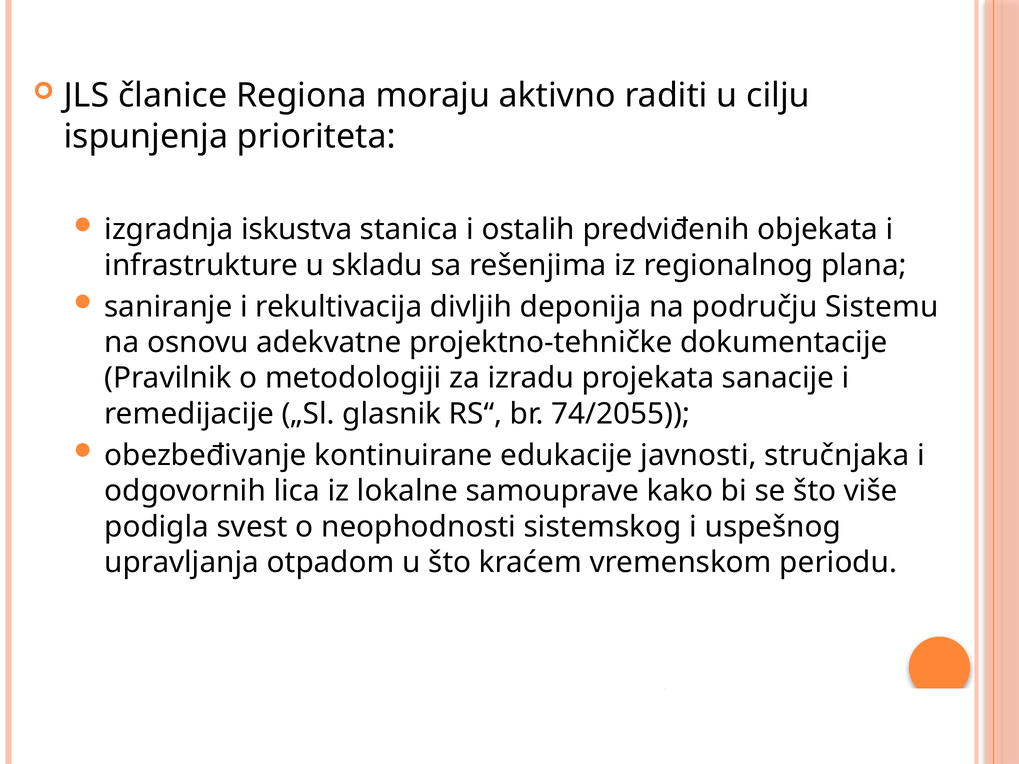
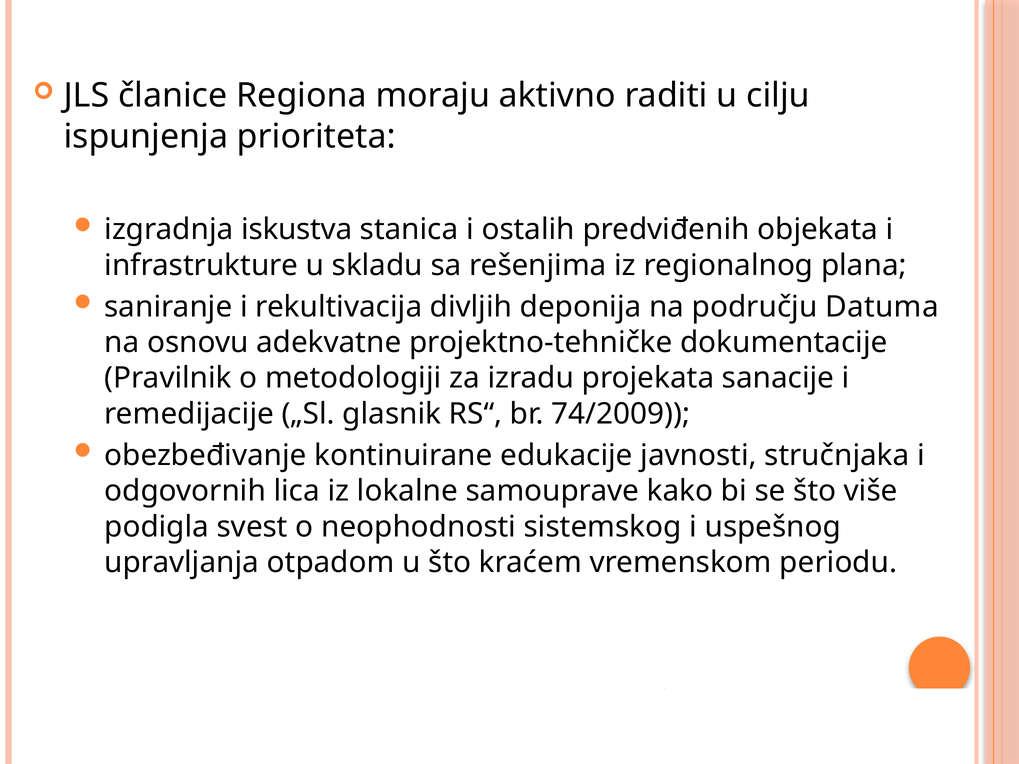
Sistemu: Sistemu -> Datuma (882, 307)
74/2055: 74/2055 -> 74/2009 (621, 414)
